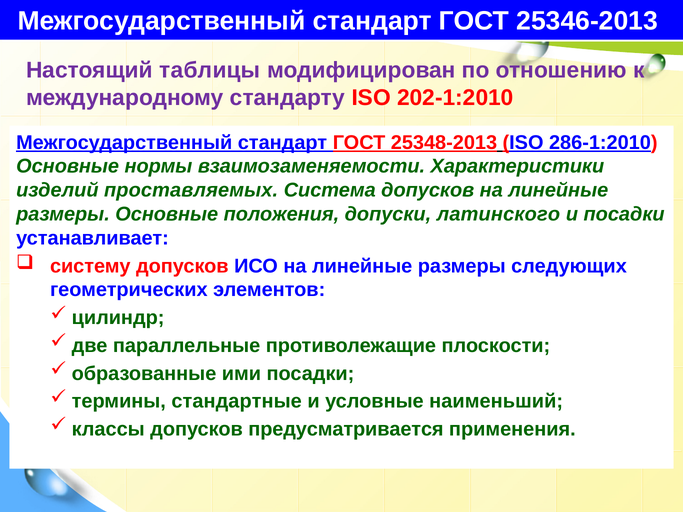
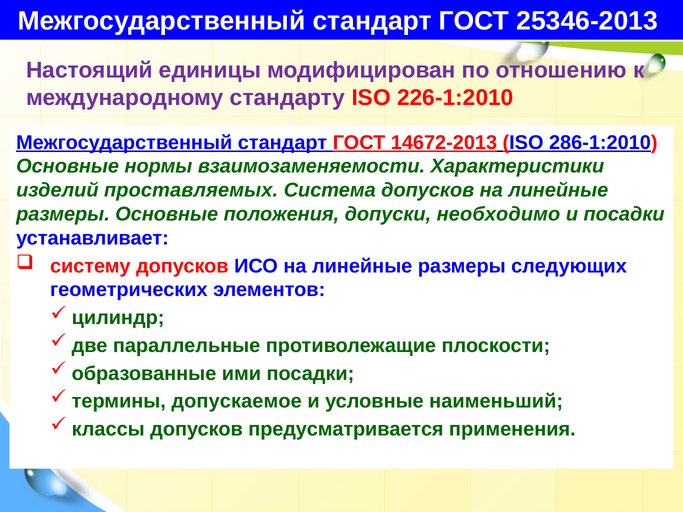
таблицы: таблицы -> единицы (210, 70)
202-1:2010: 202-1:2010 -> 226-1:2010 (455, 98)
25348-2013: 25348-2013 -> 14672-2013 (444, 143)
латинского: латинского -> необходимо (498, 214)
стандартные: стандартные -> допускаемое (237, 402)
